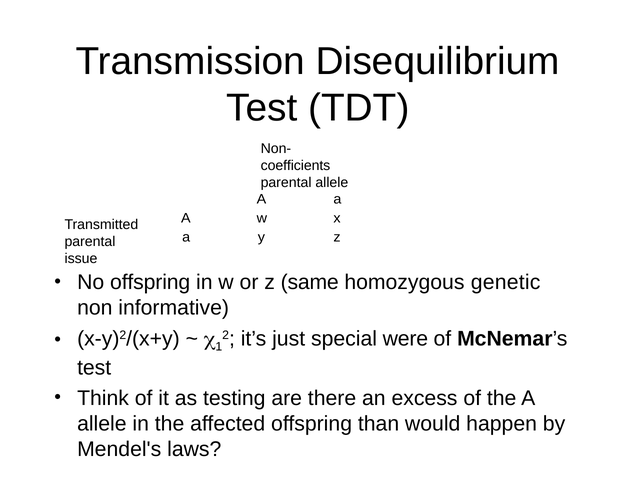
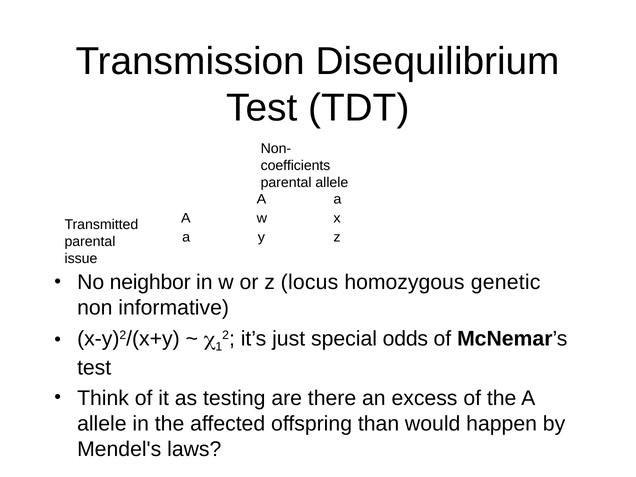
No offspring: offspring -> neighbor (150, 282)
same: same -> locus (310, 282)
were: were -> odds (405, 339)
